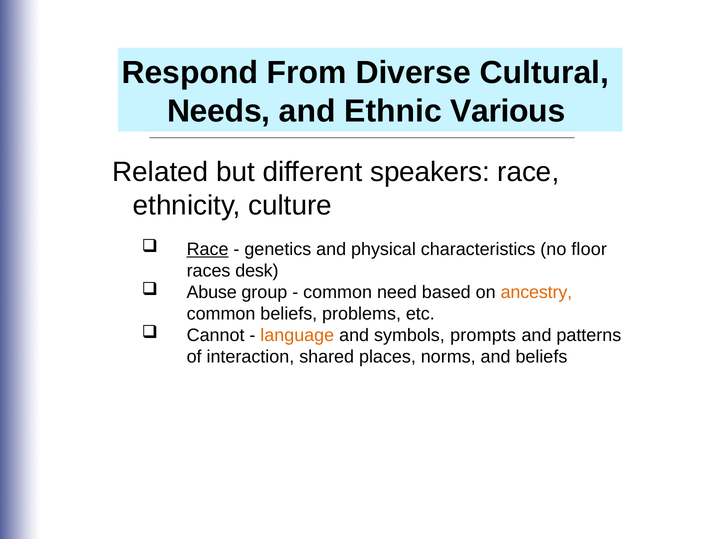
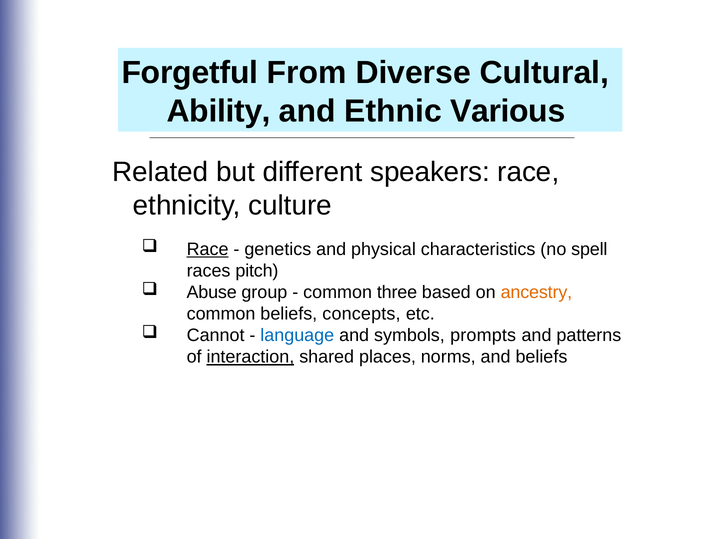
Respond: Respond -> Forgetful (190, 73)
Needs: Needs -> Ability (219, 111)
floor: floor -> spell (589, 249)
desk: desk -> pitch (257, 271)
need: need -> three (397, 292)
problems: problems -> concepts (361, 314)
language colour: orange -> blue (297, 335)
interaction underline: none -> present (250, 357)
